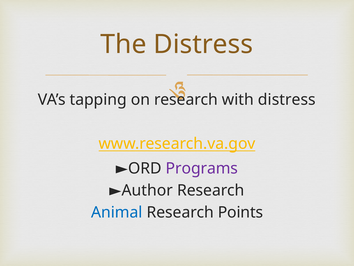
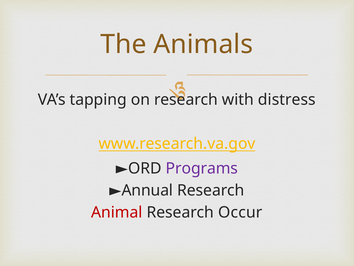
The Distress: Distress -> Animals (203, 44)
Author: Author -> Annual (147, 190)
Animal colour: blue -> red (117, 212)
Points: Points -> Occur (240, 212)
